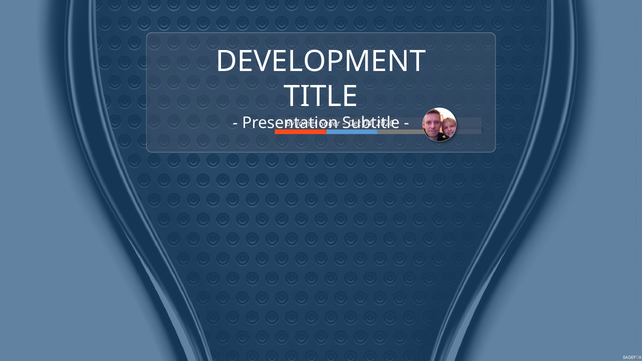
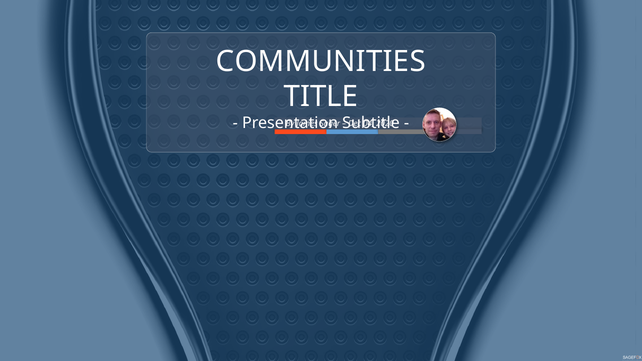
DEVELOPMENT: DEVELOPMENT -> COMMUNITIES (321, 61)
